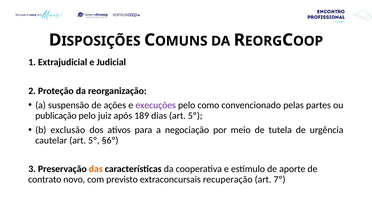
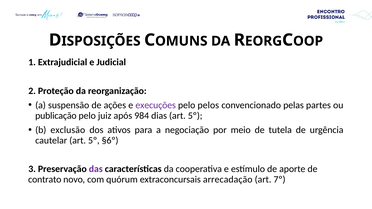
como: como -> pelos (208, 105)
189: 189 -> 984 (142, 116)
das colour: orange -> purple (96, 169)
previsto: previsto -> quórum (122, 180)
recuperação: recuperação -> arrecadação (228, 180)
